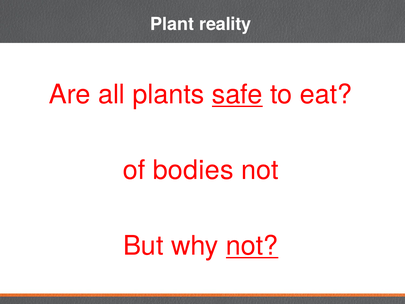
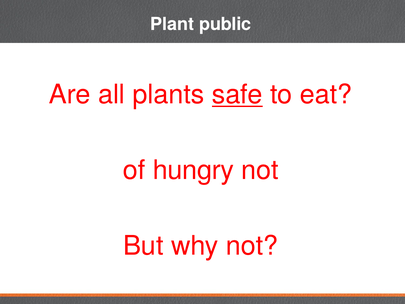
reality: reality -> public (225, 24)
bodies: bodies -> hungry (193, 170)
not underline: present -> none (252, 246)
